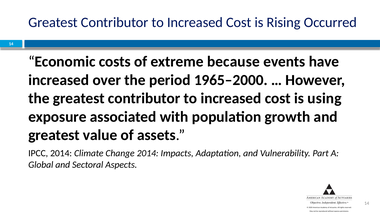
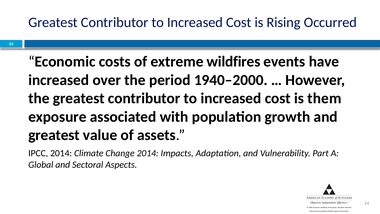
because: because -> wildfires (234, 62)
1965–2000: 1965–2000 -> 1940–2000 (231, 80)
using: using -> them (324, 98)
